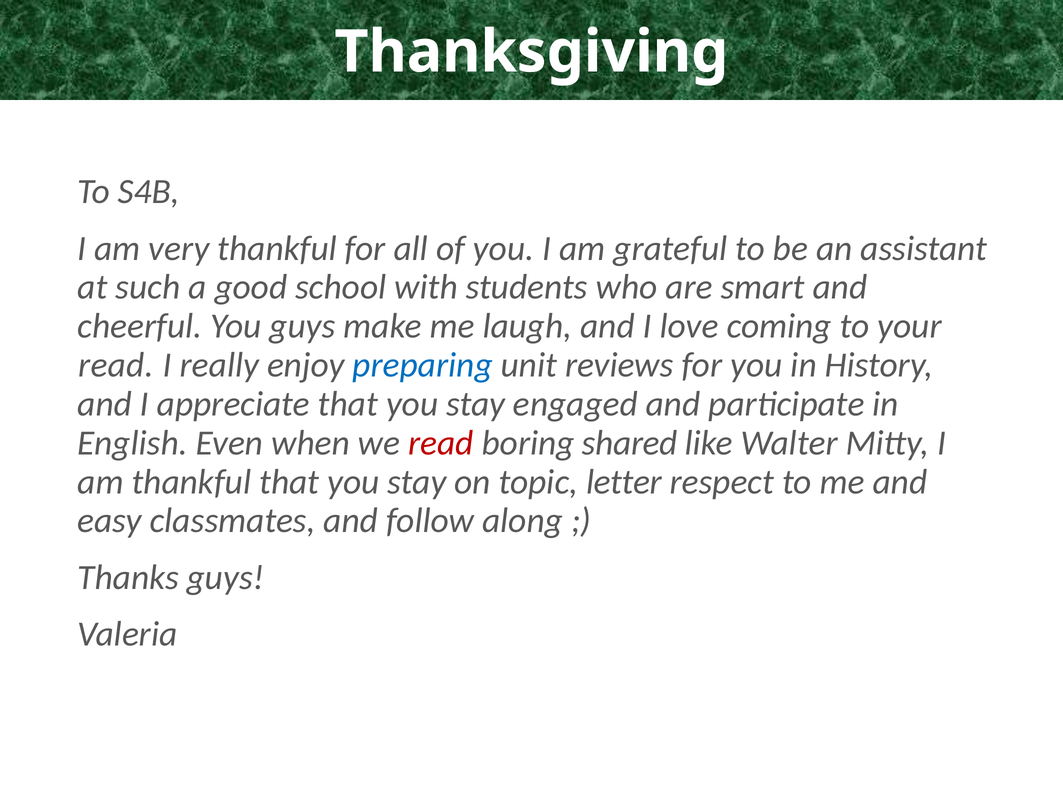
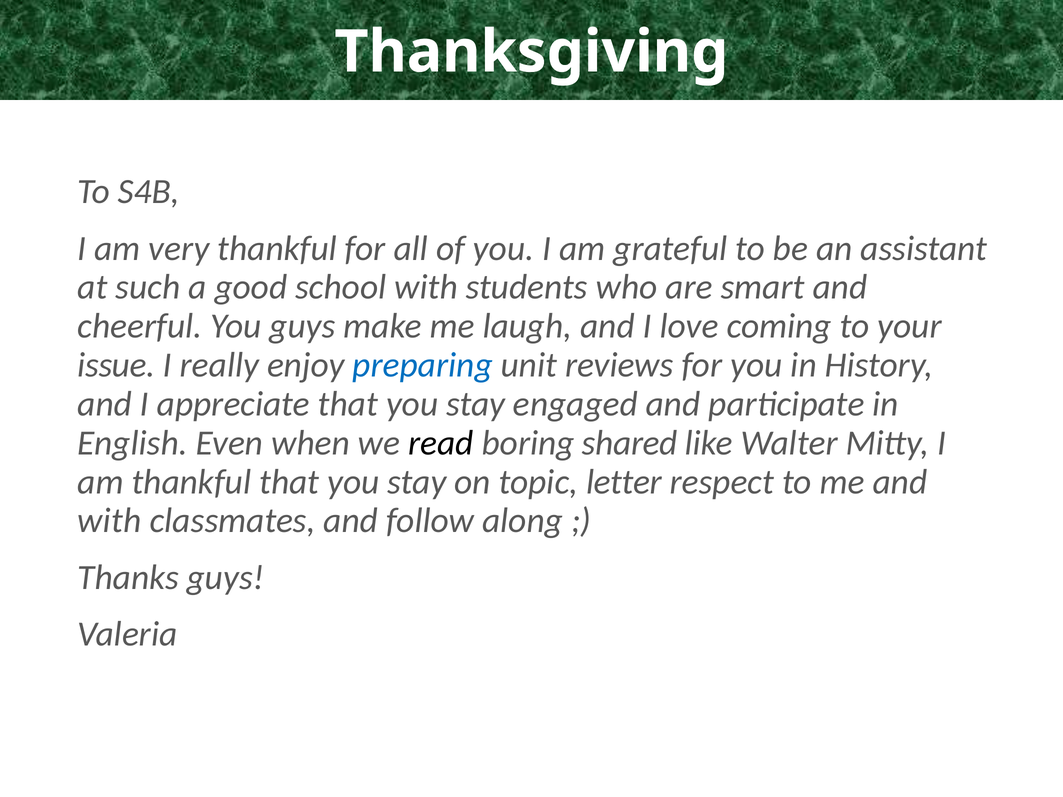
read: read -> issue (116, 365)
read colour: red -> black (441, 443)
easy: easy -> with (109, 521)
